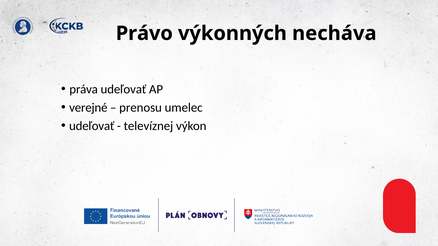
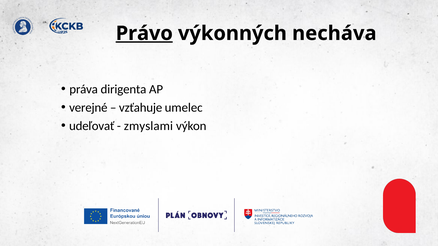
Právo underline: none -> present (144, 33)
práva udeľovať: udeľovať -> dirigenta (123, 89)
prenosu: prenosu -> vzťahuje (141, 108)
televíznej: televíznej -> zmyslami (148, 126)
